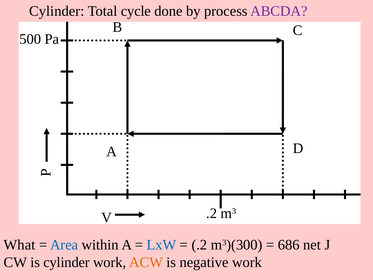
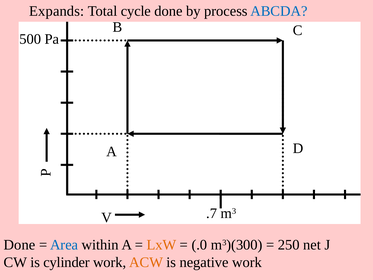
Cylinder: Cylinder -> Expands (57, 11)
ABCDA colour: purple -> blue (279, 11)
.2: .2 -> .7 (212, 213)
What: What -> Done (20, 245)
LxW colour: blue -> orange (161, 245)
.2: .2 -> .0 (199, 245)
686: 686 -> 250 (289, 245)
